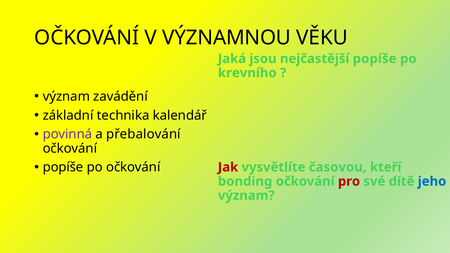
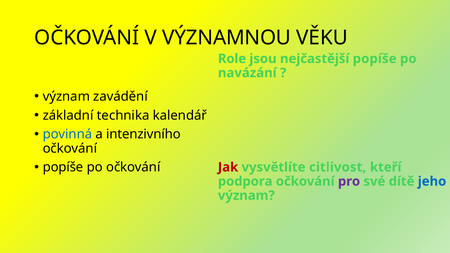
Jaká: Jaká -> Role (232, 59)
krevního: krevního -> navázání (247, 73)
povinná colour: purple -> blue (67, 134)
přebalování: přebalování -> intenzivního (144, 134)
časovou: časovou -> citlivost (338, 167)
bonding: bonding -> podpora (245, 181)
pro colour: red -> purple (349, 181)
